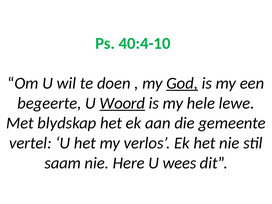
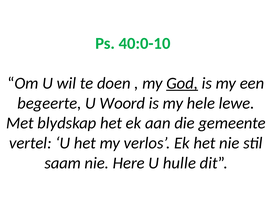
40:4-10: 40:4-10 -> 40:0-10 (145, 43)
Woord underline: present -> none (122, 103)
wees: wees -> hulle (179, 163)
